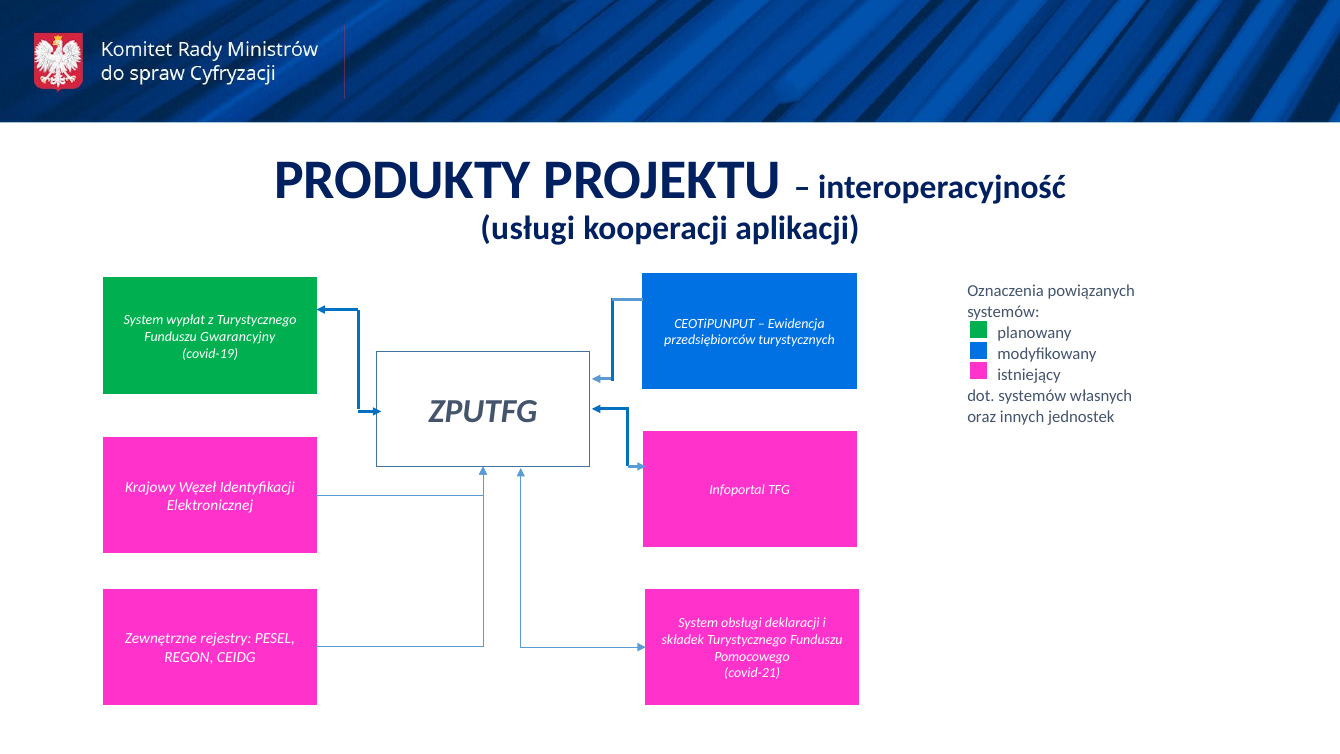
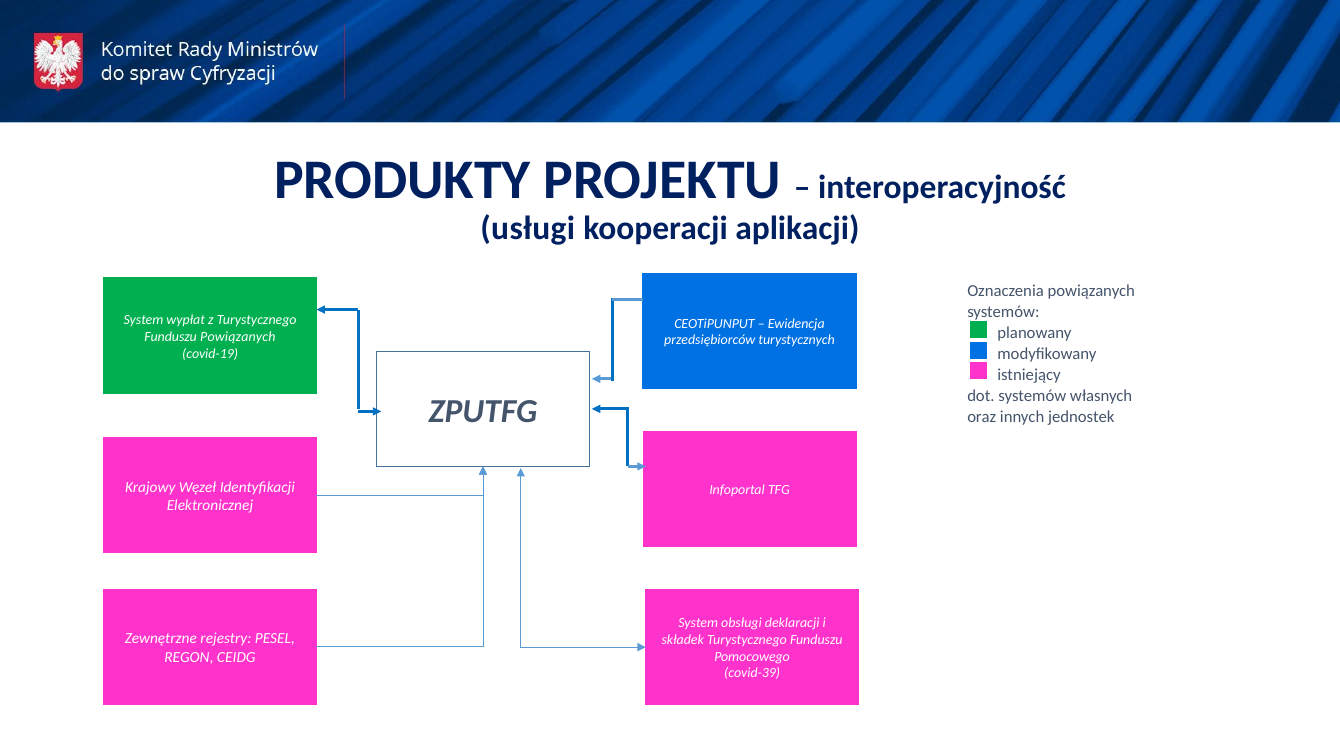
Funduszu Gwarancyjny: Gwarancyjny -> Powiązanych (238, 337)
covid-21: covid-21 -> covid-39 (752, 673)
